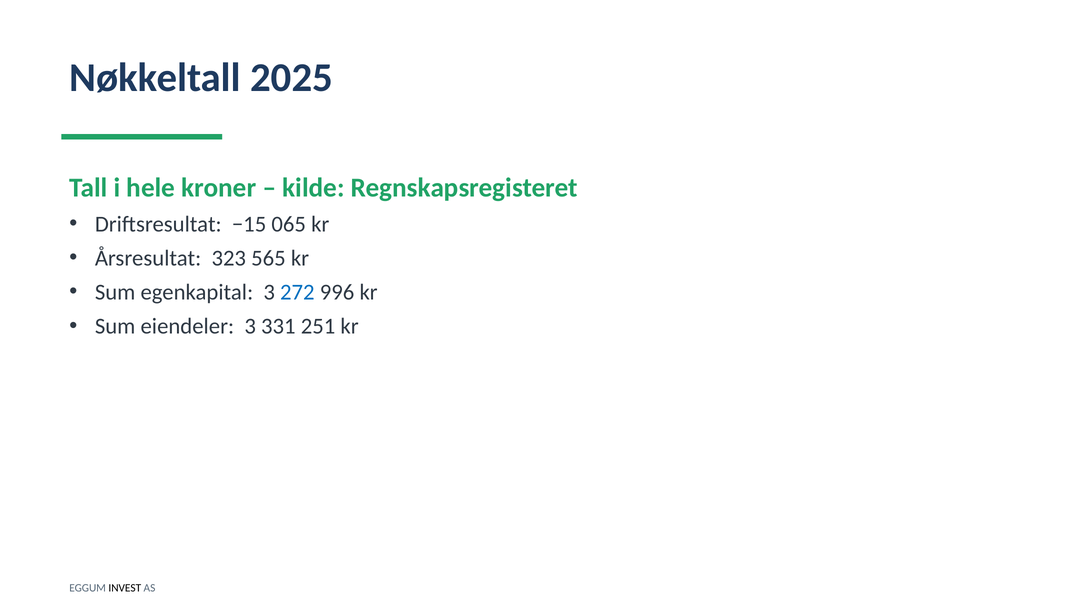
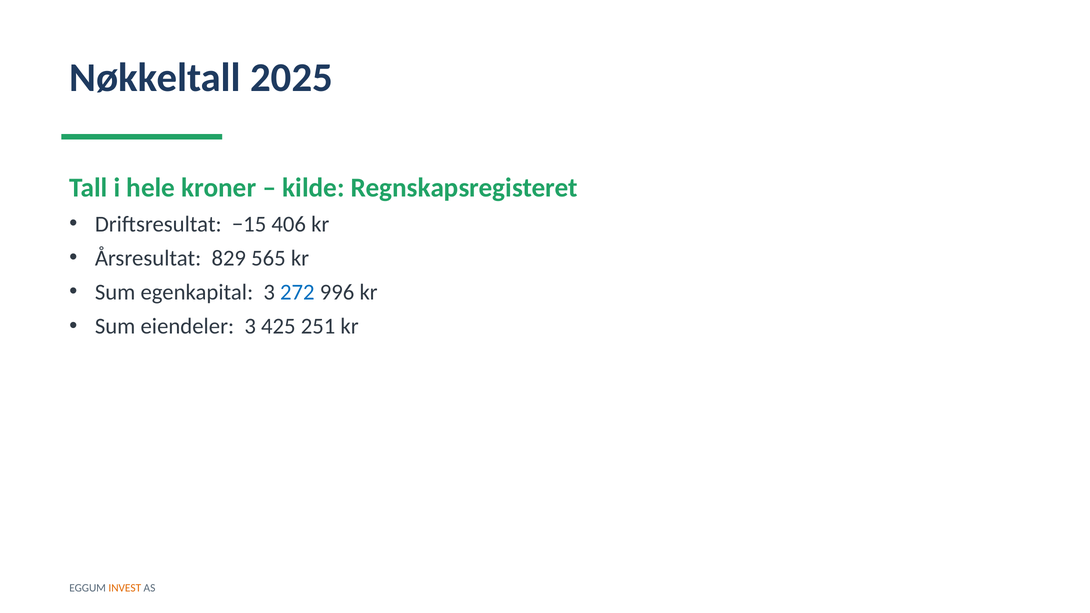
065: 065 -> 406 (289, 224)
323: 323 -> 829 (229, 258)
331: 331 -> 425 (278, 326)
INVEST colour: black -> orange (125, 588)
